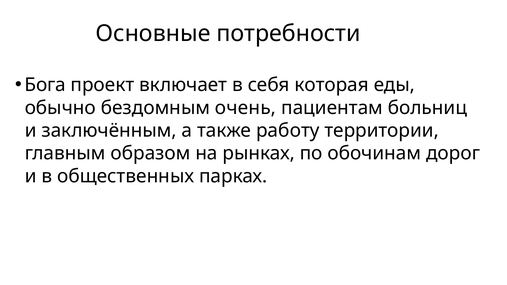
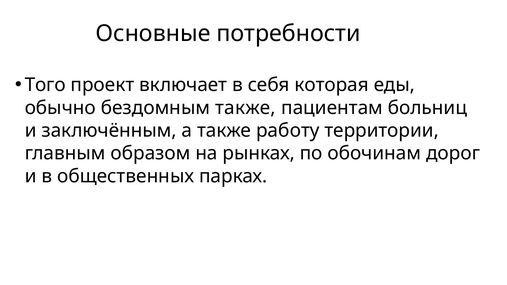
Бога: Бога -> Того (45, 85)
бездомным очень: очень -> также (246, 108)
